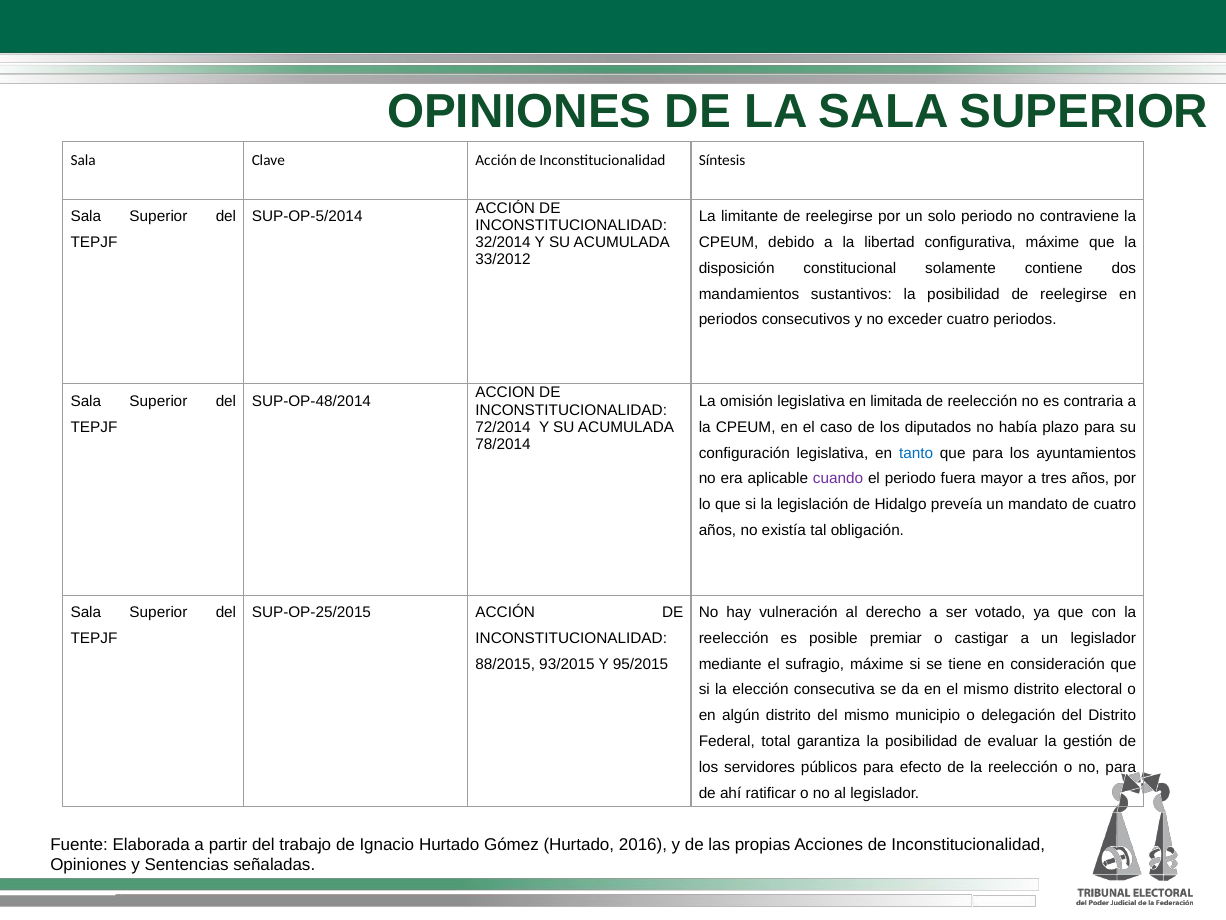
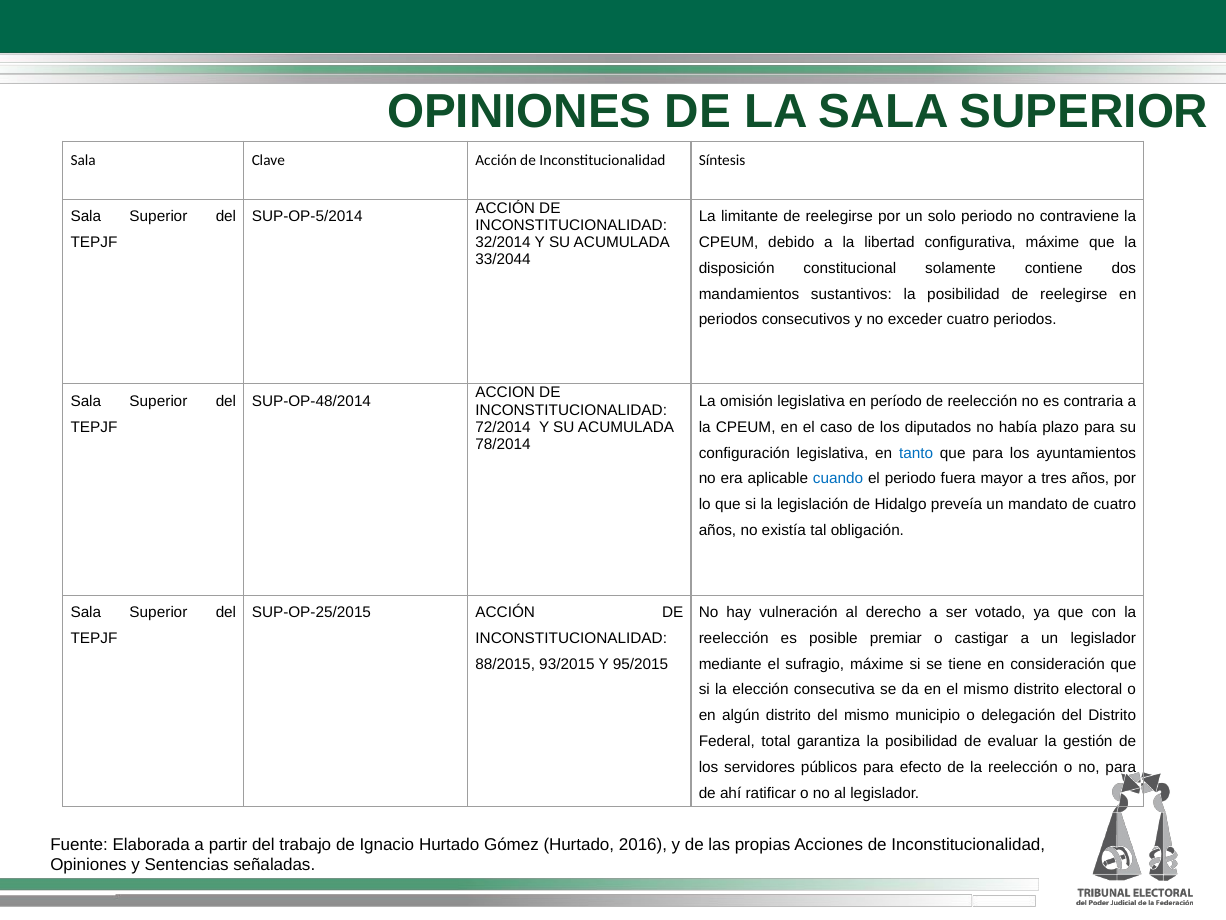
33/2012: 33/2012 -> 33/2044 (503, 259)
limitada: limitada -> período (896, 401)
cuando colour: purple -> blue (838, 478)
